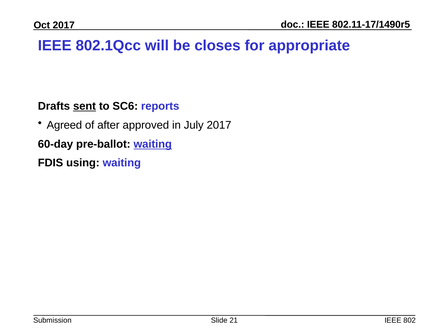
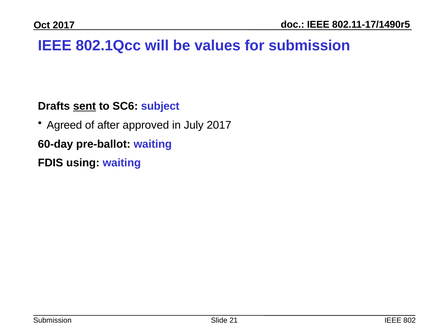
closes: closes -> values (217, 46)
for appropriate: appropriate -> submission (309, 46)
reports: reports -> subject (160, 106)
waiting underline: present -> none (153, 144)
